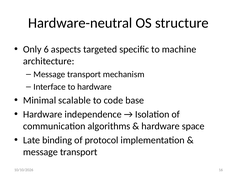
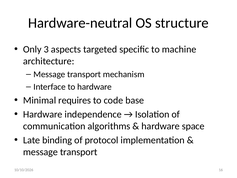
6: 6 -> 3 (46, 49)
scalable: scalable -> requires (75, 100)
